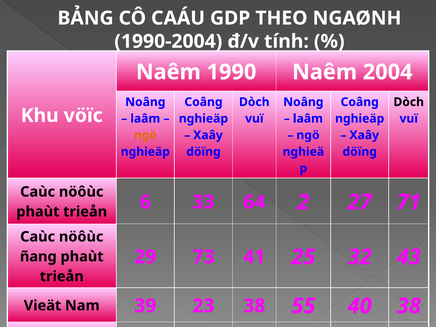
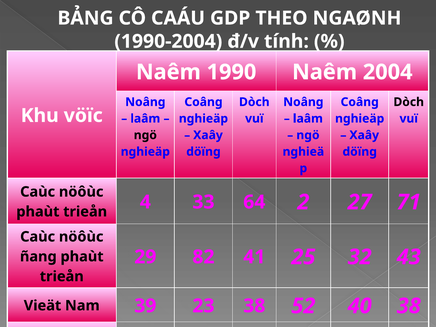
ngö colour: orange -> black (145, 135)
trieån 6: 6 -> 4 (145, 202)
73: 73 -> 82 (203, 257)
55: 55 -> 52 (303, 306)
